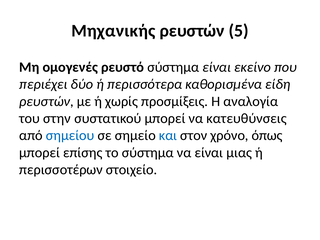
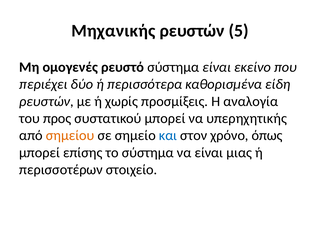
στην: στην -> προς (57, 118)
κατευθύνσεις: κατευθύνσεις -> υπερηχητικής (247, 118)
σημείου colour: blue -> orange (70, 135)
